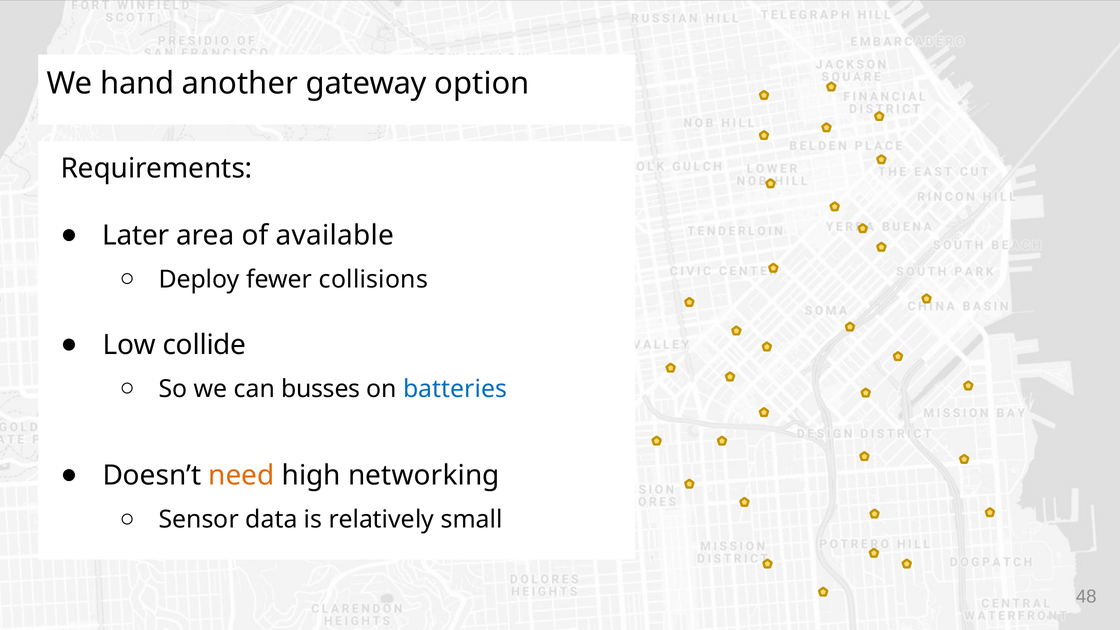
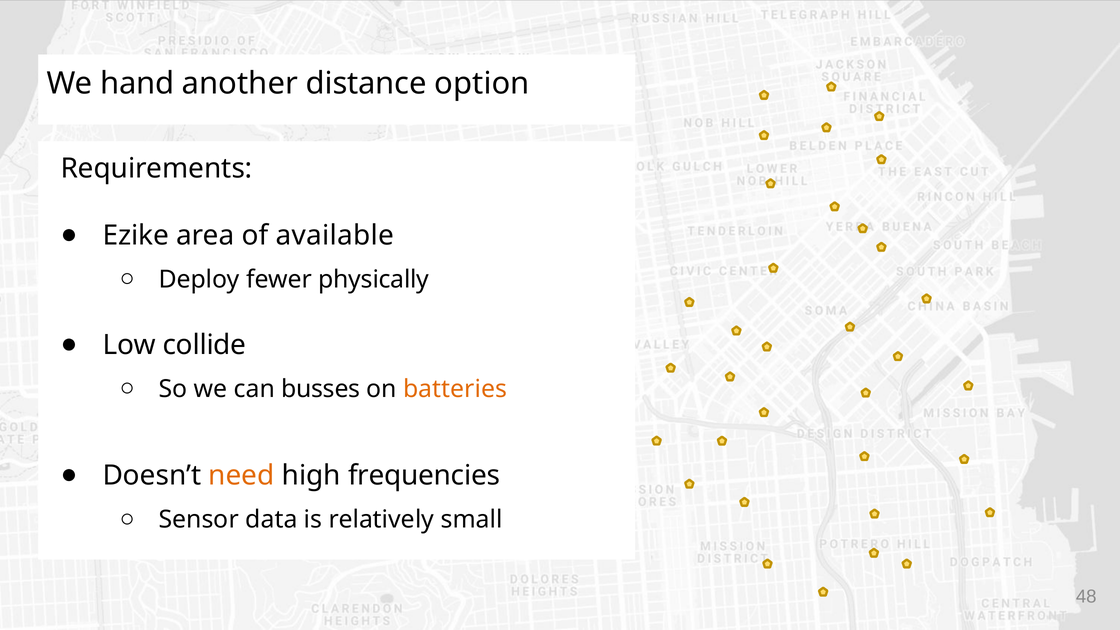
gateway: gateway -> distance (366, 84)
Later: Later -> Ezike (136, 236)
collisions: collisions -> physically (374, 279)
batteries colour: blue -> orange (455, 389)
networking: networking -> frequencies (424, 476)
